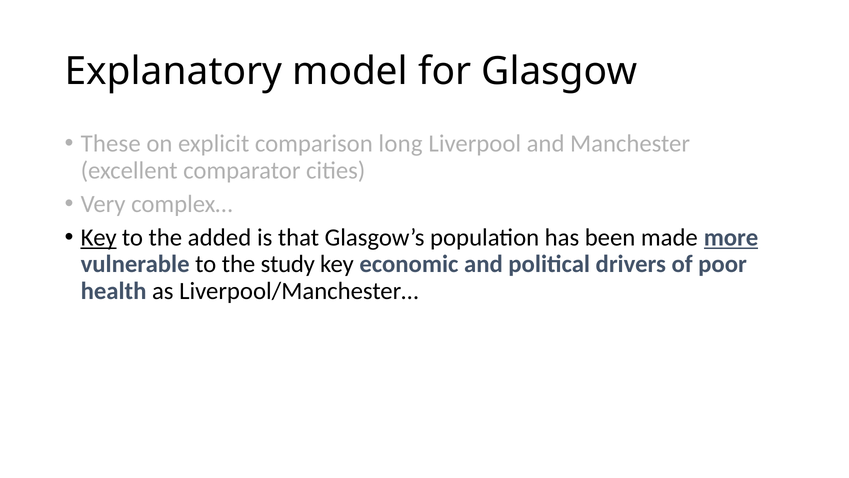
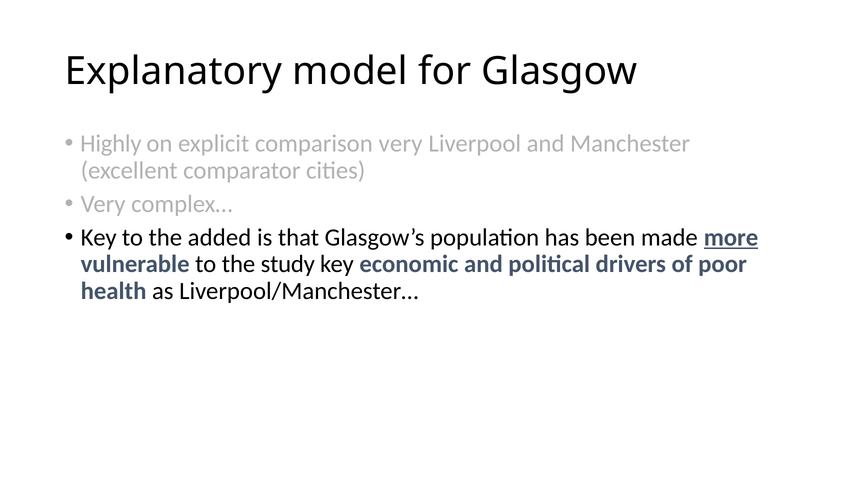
These: These -> Highly (111, 143)
comparison long: long -> very (401, 143)
Key underline: present -> none (99, 237)
